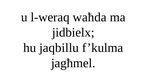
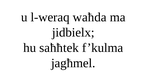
jaqbillu: jaqbillu -> saħħtek (59, 48)
